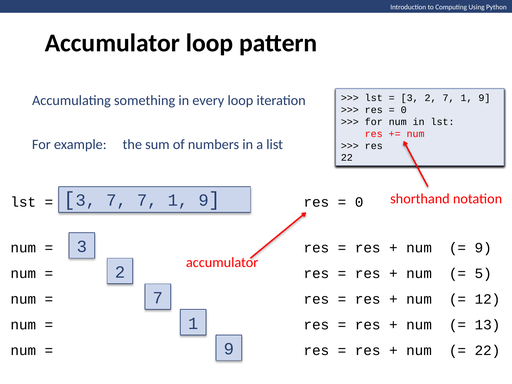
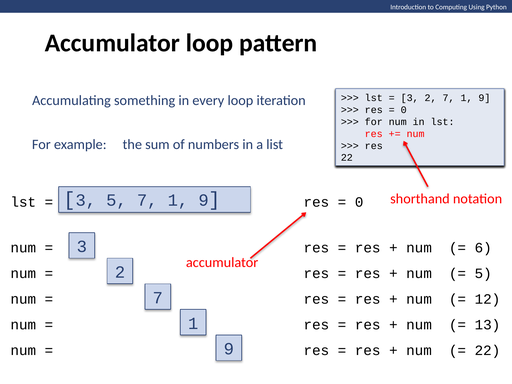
7: 7 -> 5 (116, 200)
9: 9 -> 6 (483, 248)
